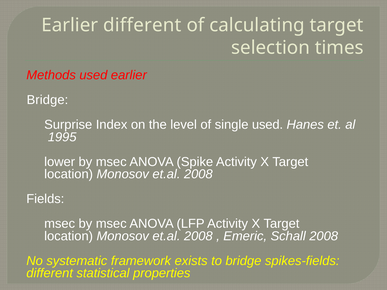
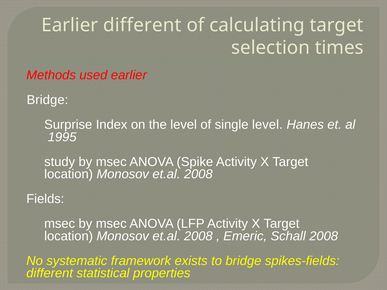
single used: used -> level (267, 125)
lower: lower -> study (60, 162)
